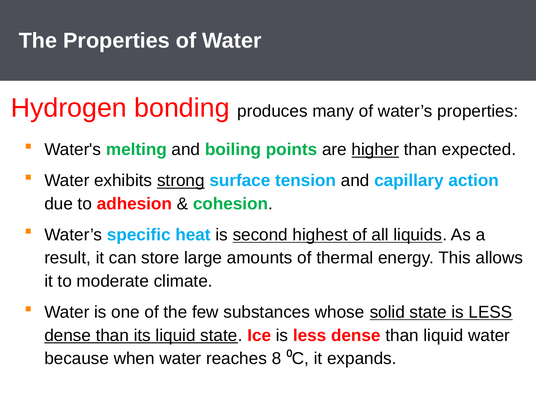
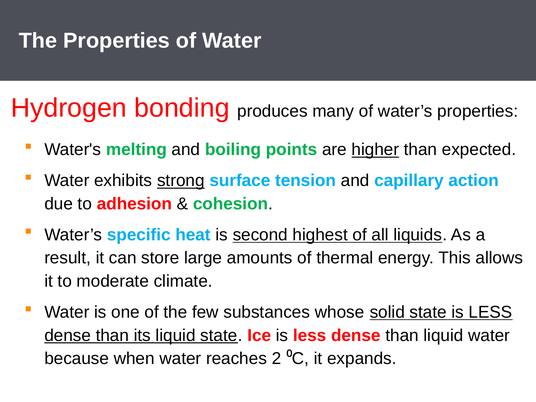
8: 8 -> 2 (276, 359)
